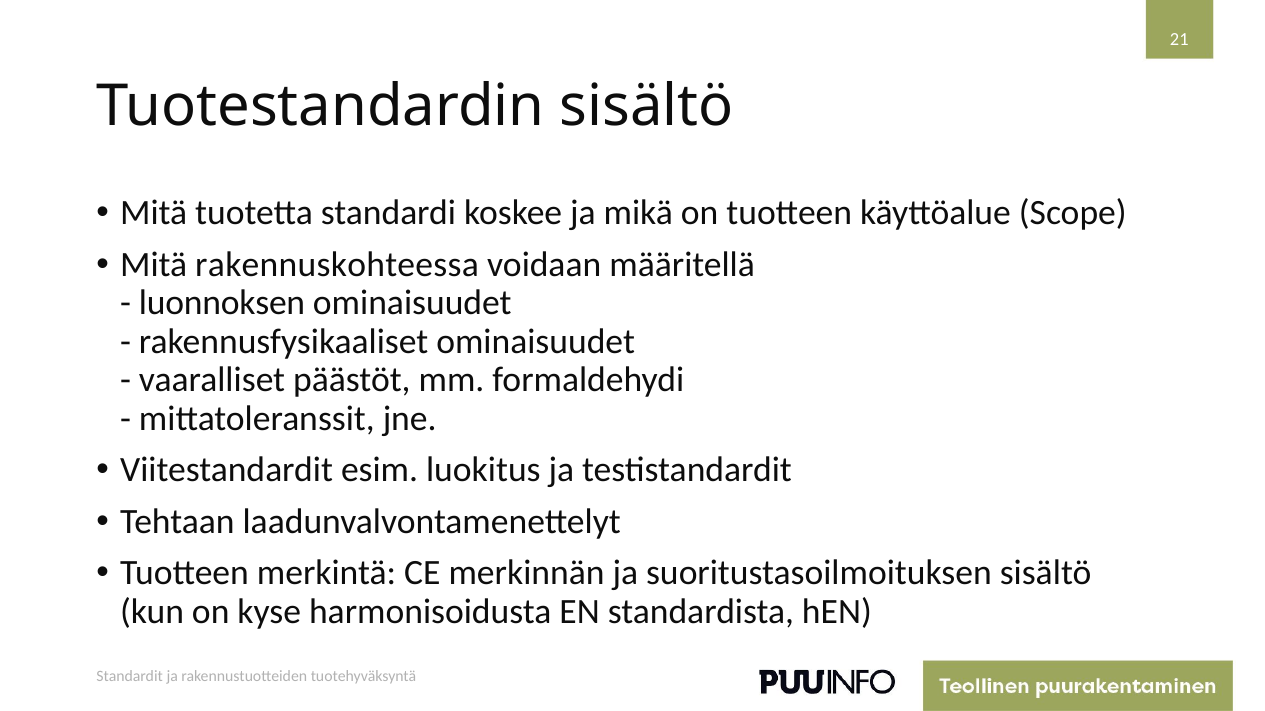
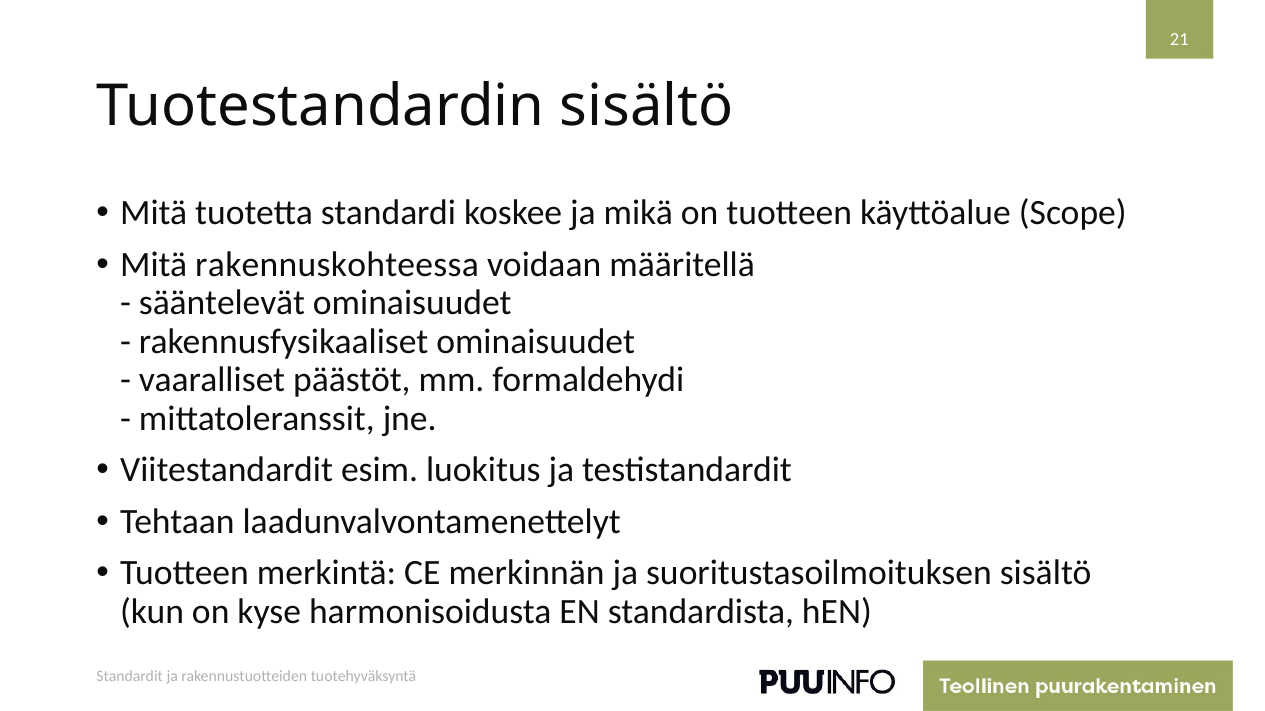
luonnoksen: luonnoksen -> sääntelevät (222, 303)
